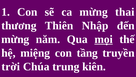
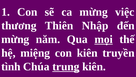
thai: thai -> việc (125, 12)
con tầng: tầng -> kiên (87, 53)
trời: trời -> tình (11, 66)
trung underline: none -> present (66, 66)
